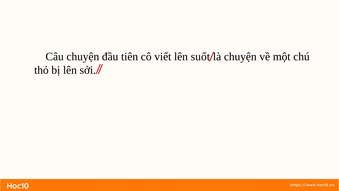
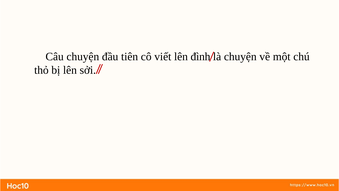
suốt: suốt -> đình (200, 57)
